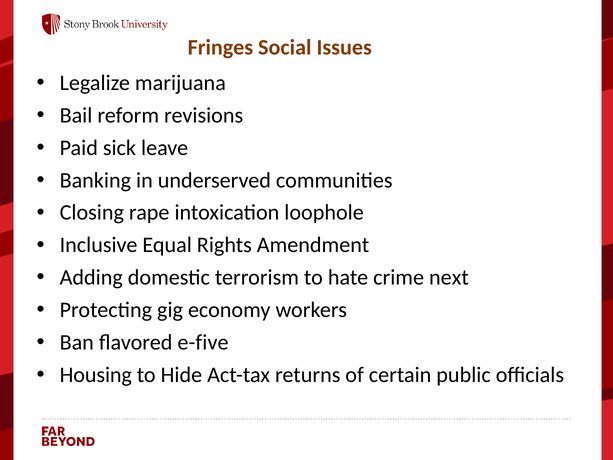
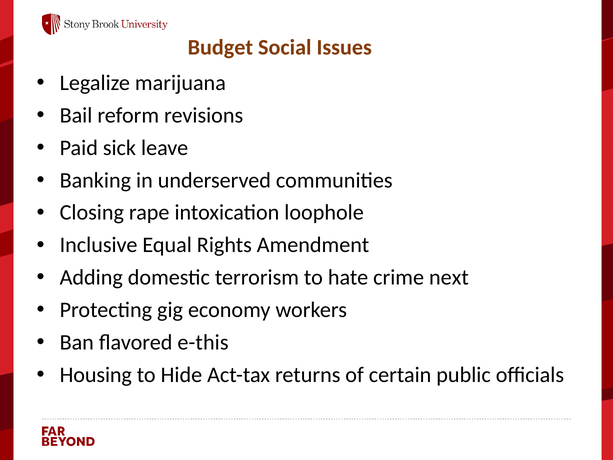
Fringes: Fringes -> Budget (220, 47)
e-five: e-five -> e-this (203, 342)
